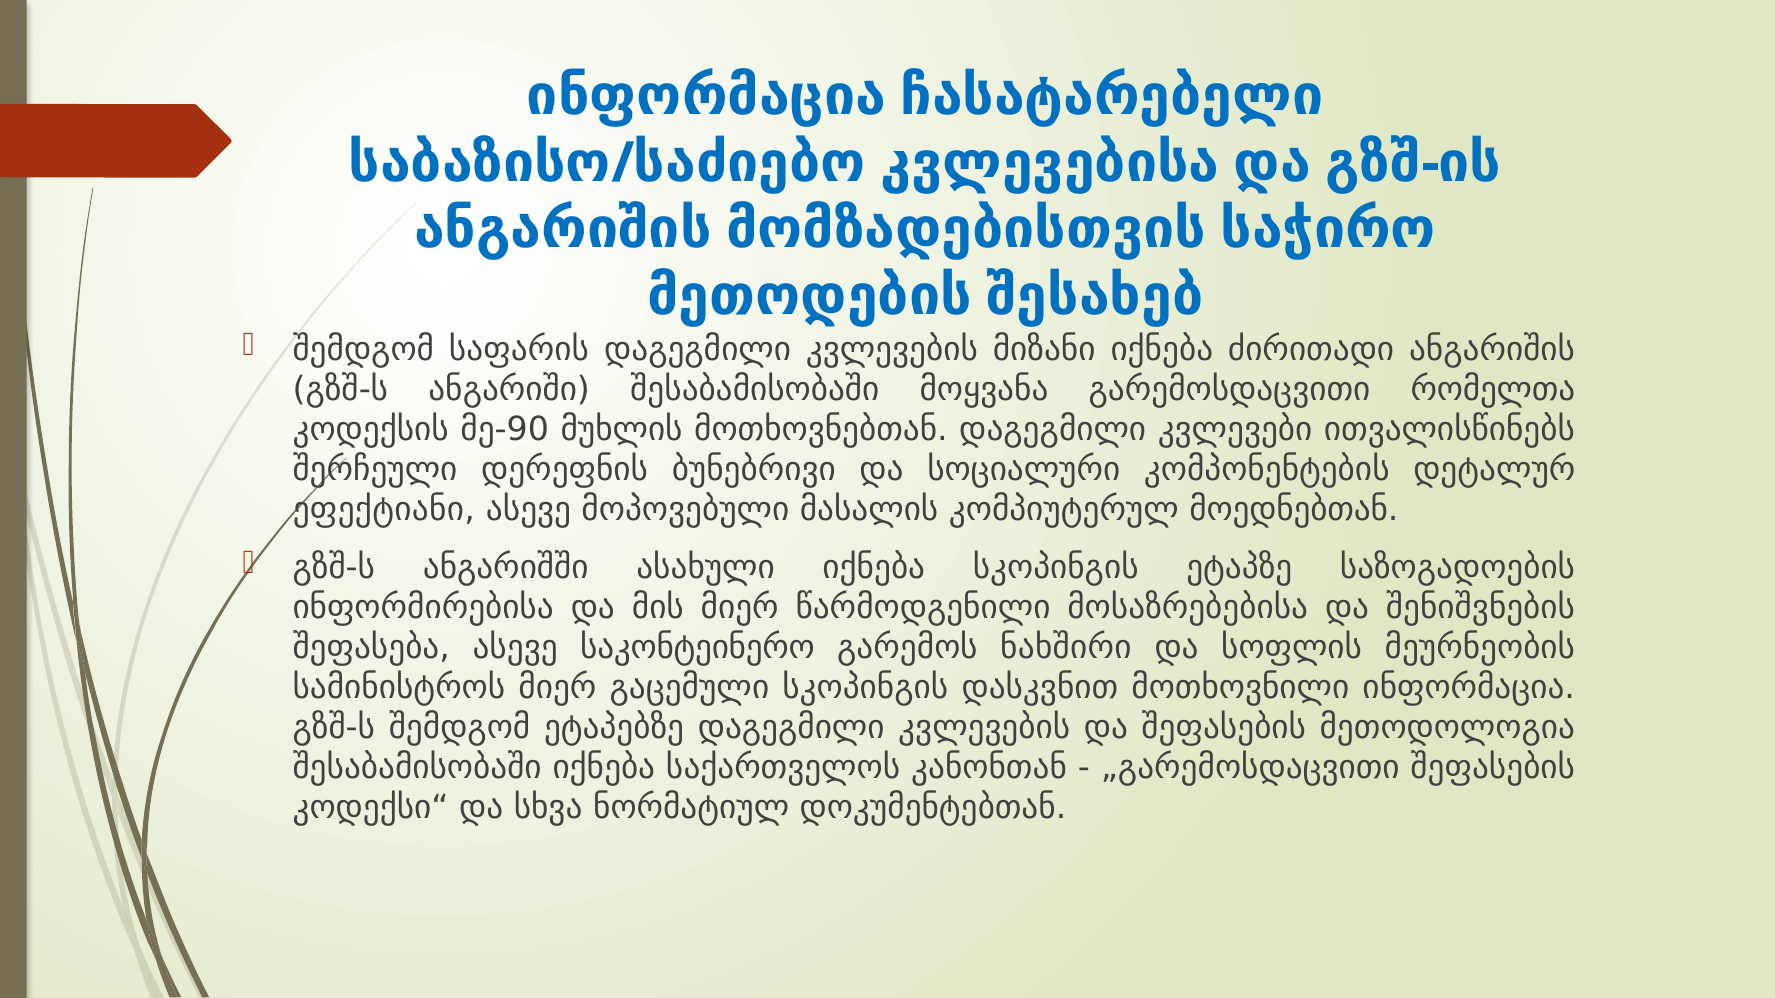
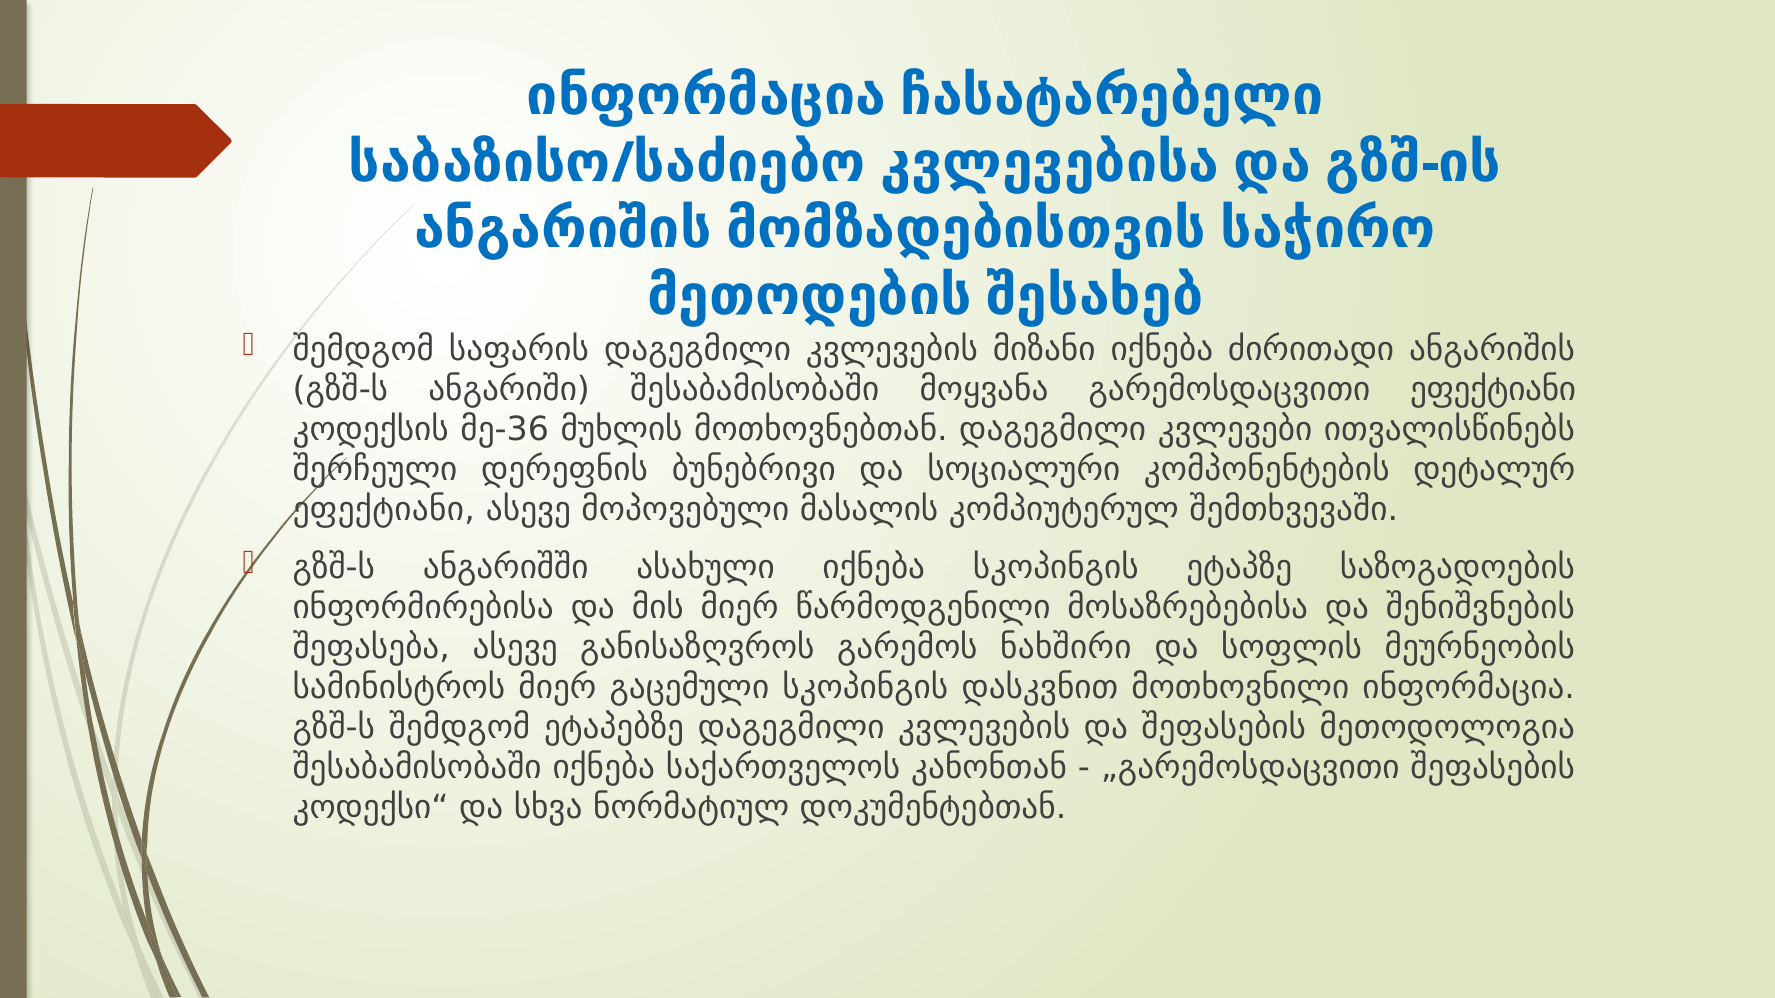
გარემოსდაცვითი რომელთა: რომელთა -> ეფექტიანი (1493, 390)
მე-90: მე-90 -> მე-36 (505, 430)
მოედნებთან: მოედნებთან -> შემთხვევაში (1294, 510)
საკონტეინერო: საკონტეინერო -> განისაზღვროს (697, 648)
